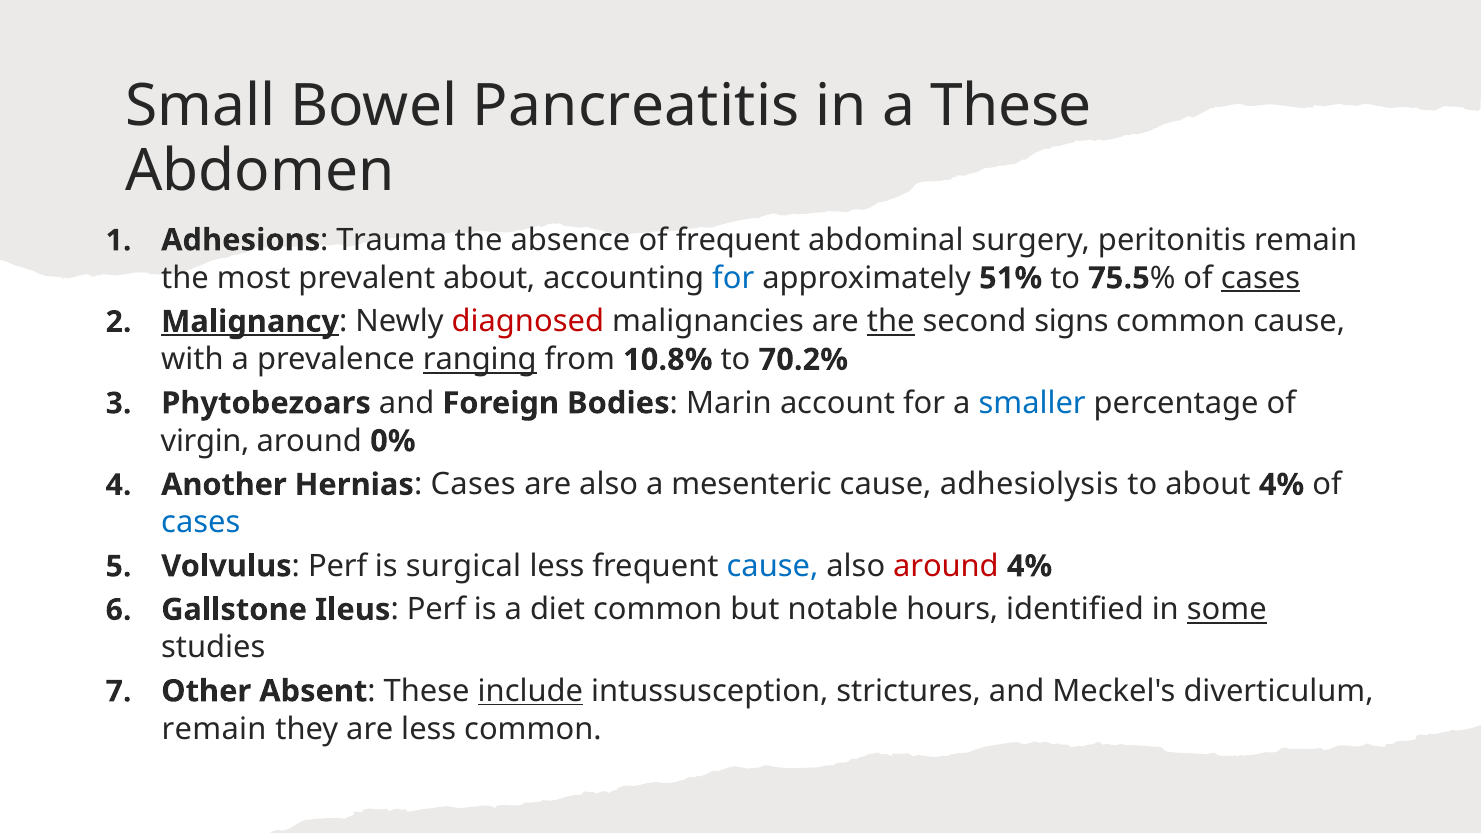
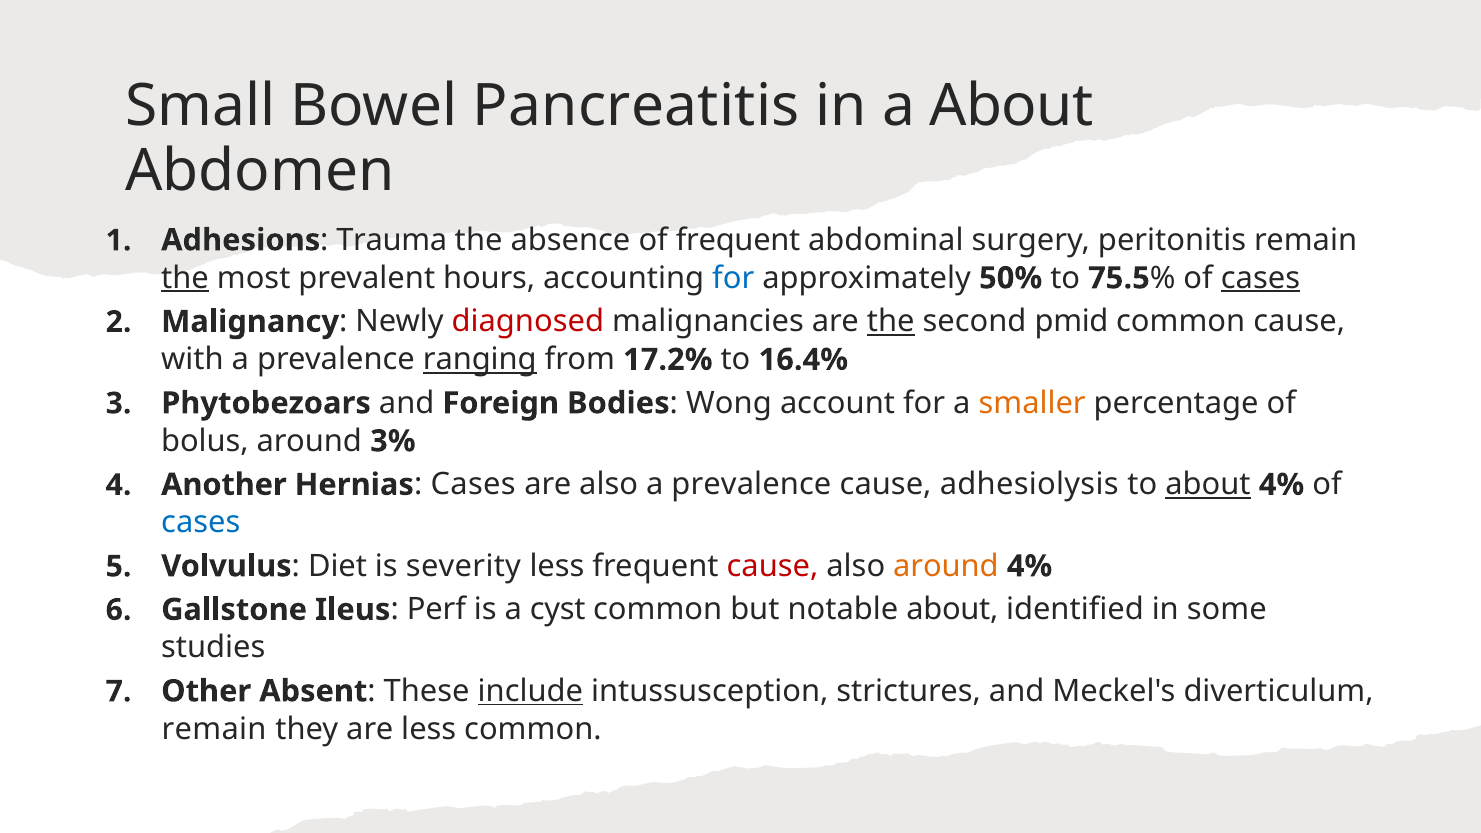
a These: These -> About (1011, 107)
the underline: none -> present (185, 278)
prevalent about: about -> hours (489, 278)
51%: 51% -> 50% (1011, 278)
Malignancy underline: present -> none (250, 322)
signs: signs -> pmid (1072, 322)
10.8%: 10.8% -> 17.2% (668, 360)
70.2%: 70.2% -> 16.4% (803, 360)
Marin: Marin -> Wong (729, 403)
smaller colour: blue -> orange (1032, 403)
virgin: virgin -> bolus (205, 441)
0%: 0% -> 3% (393, 441)
also a mesenteric: mesenteric -> prevalence (751, 485)
about underline: none -> present (1208, 485)
Perf: Perf -> Diet (338, 566)
surgical: surgical -> severity (463, 566)
cause colour: blue -> red (773, 566)
around colour: red -> orange (946, 566)
diet: diet -> cyst (558, 610)
notable hours: hours -> about (952, 610)
some underline: present -> none (1227, 610)
